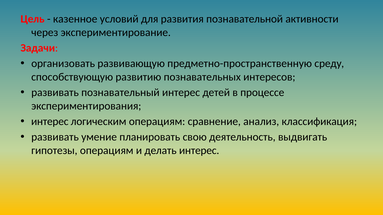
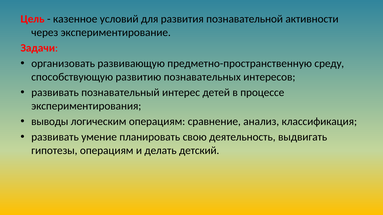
интерес: интерес -> выводы (50, 122)
делать интерес: интерес -> детский (199, 151)
